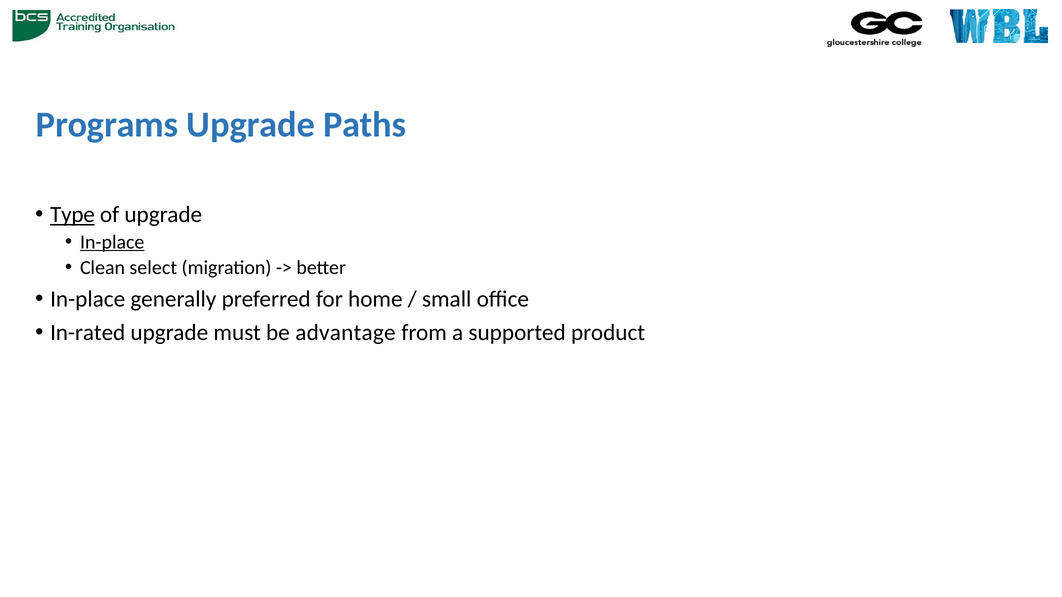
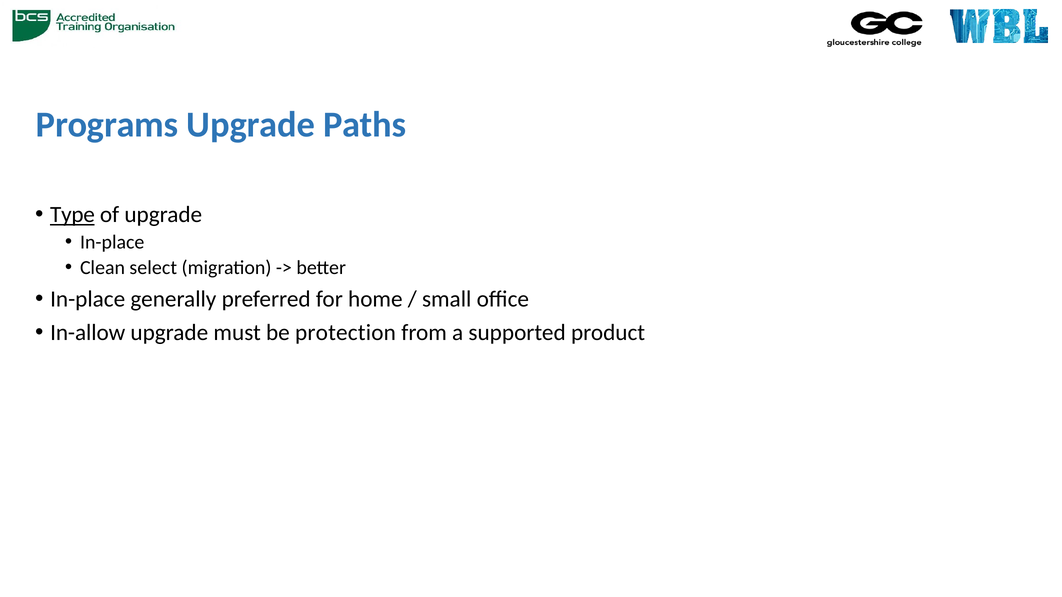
In-place underline: present -> none (112, 242)
In-rated: In-rated -> In-allow (88, 333)
advantage: advantage -> protection (345, 333)
